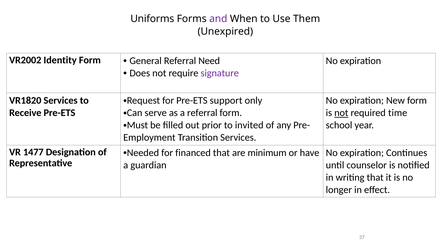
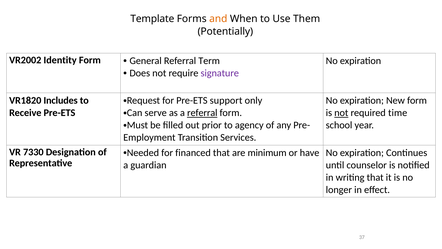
Uniforms: Uniforms -> Template (152, 19)
and colour: purple -> orange (218, 19)
Unexpired: Unexpired -> Potentially (225, 31)
Need: Need -> Term (209, 61)
VR1820 Services: Services -> Includes (61, 100)
referral underline: none -> present (202, 113)
invited: invited -> agency (249, 125)
1477: 1477 -> 7330 (33, 152)
